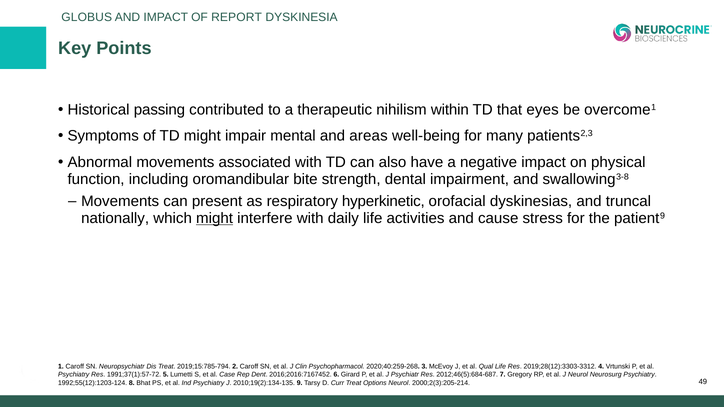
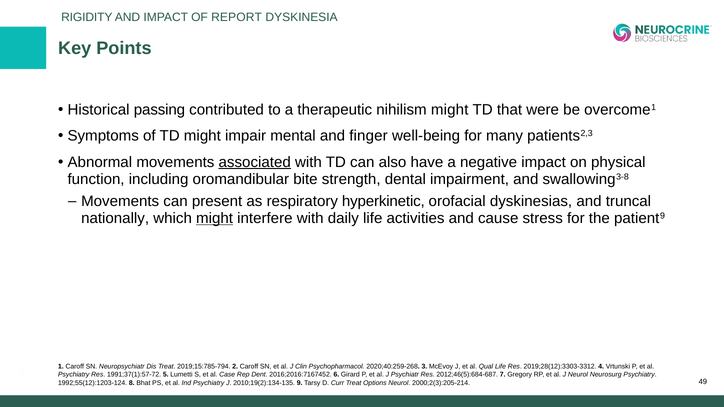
GLOBUS: GLOBUS -> RIGIDITY (87, 18)
nihilism within: within -> might (450, 110)
eyes: eyes -> were (543, 110)
areas: areas -> finger (369, 136)
associated underline: none -> present (255, 162)
